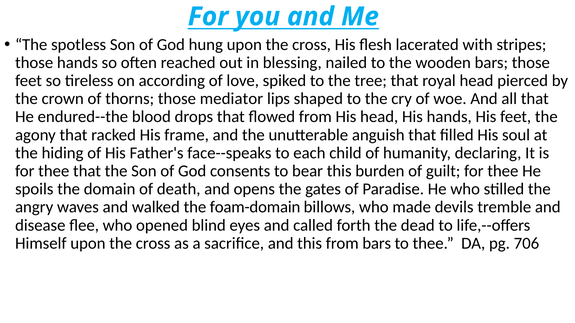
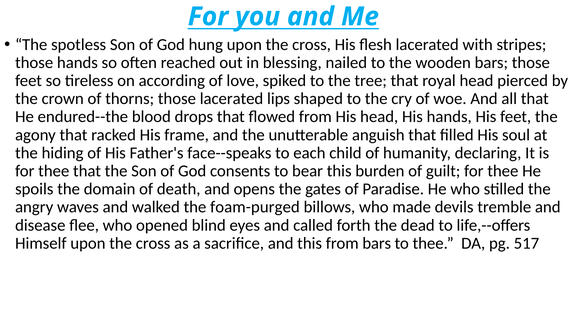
those mediator: mediator -> lacerated (232, 99)
foam-domain: foam-domain -> foam-purged (255, 207)
706: 706 -> 517 (526, 244)
